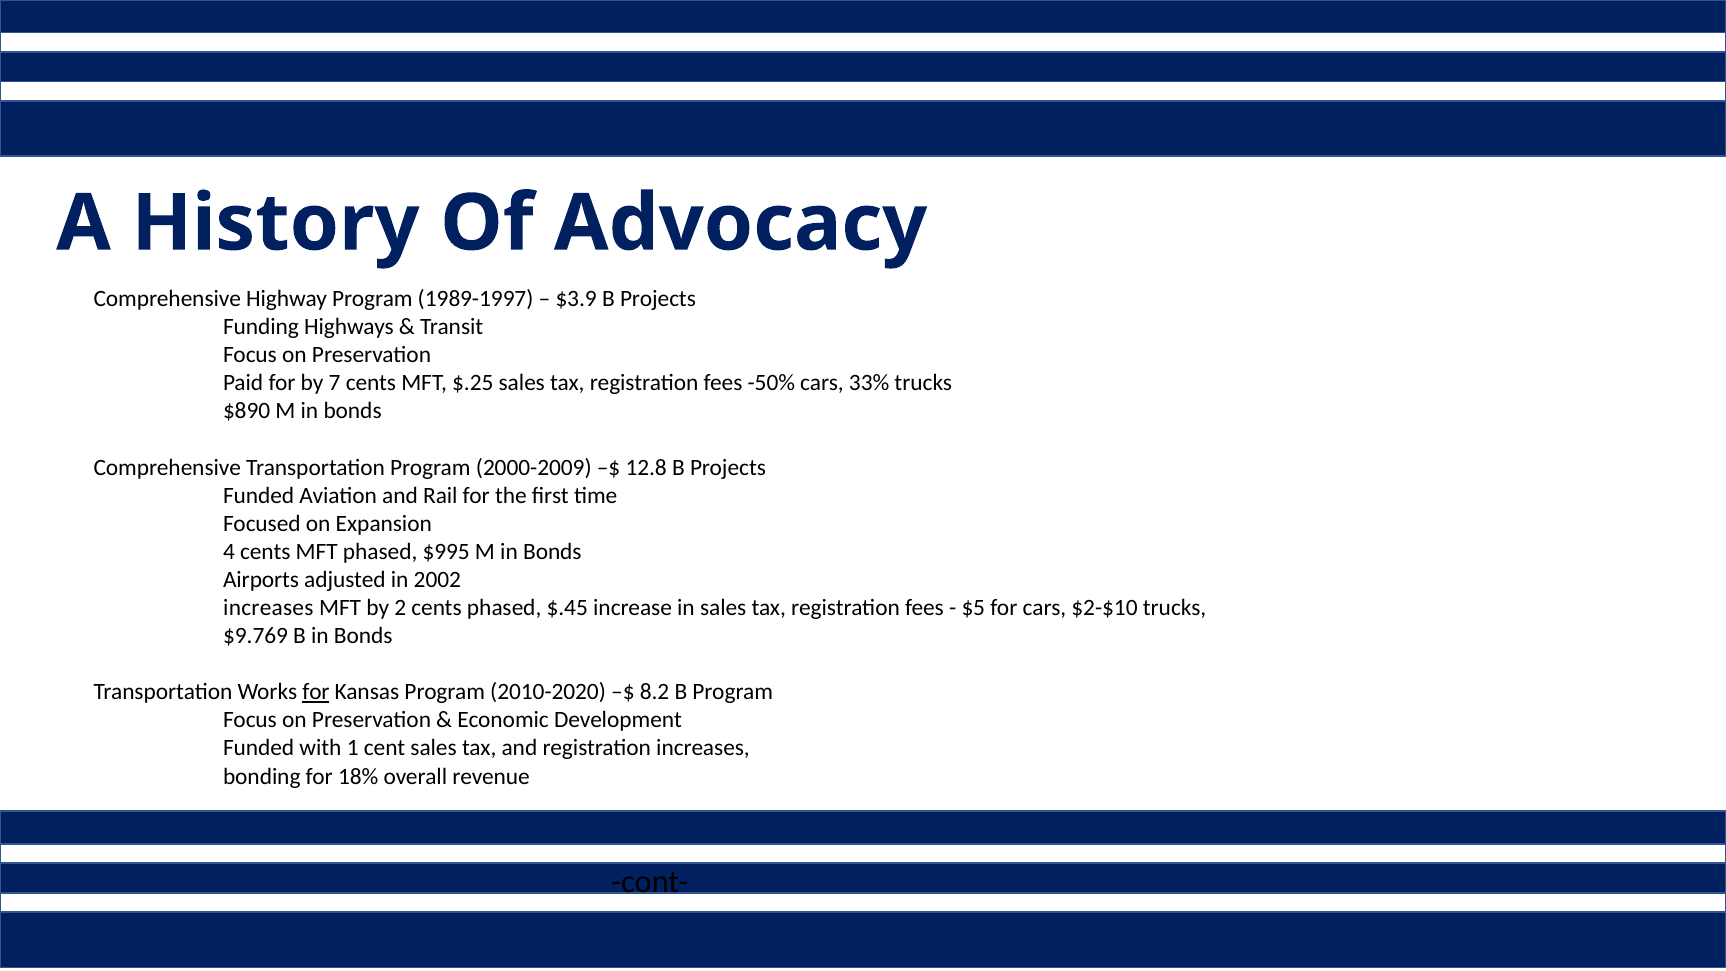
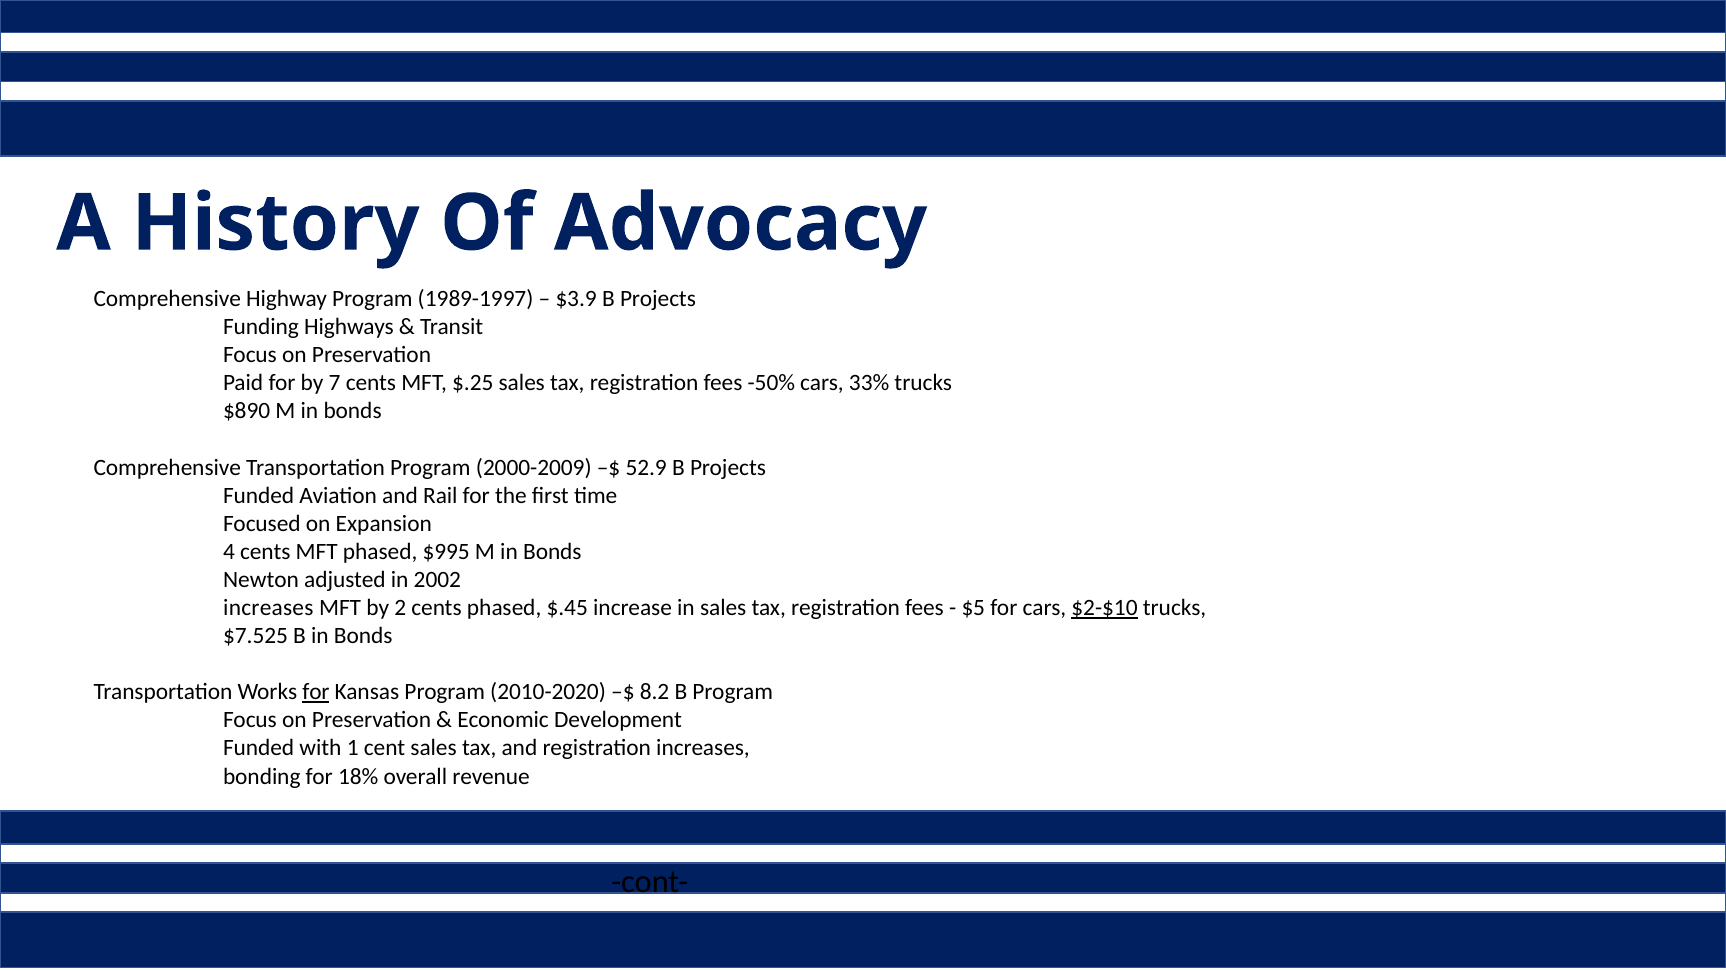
12.8: 12.8 -> 52.9 (646, 467)
Airports: Airports -> Newton (261, 580)
$2-$10 underline: none -> present (1105, 608)
$9.769: $9.769 -> $7.525 (256, 636)
